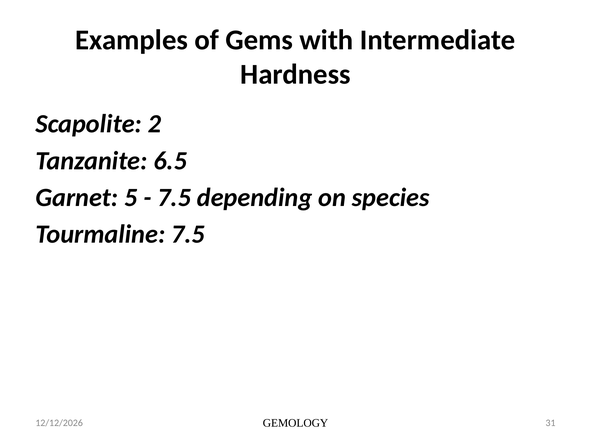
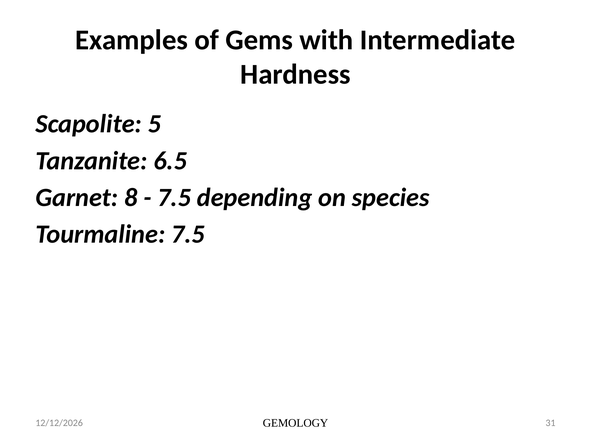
2: 2 -> 5 (154, 124)
5: 5 -> 8 (131, 198)
